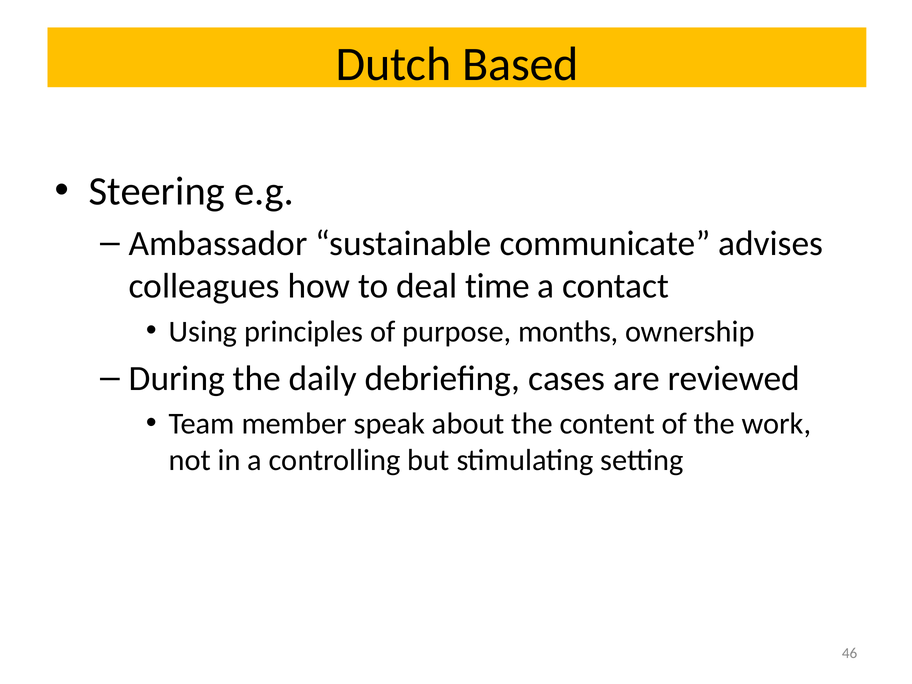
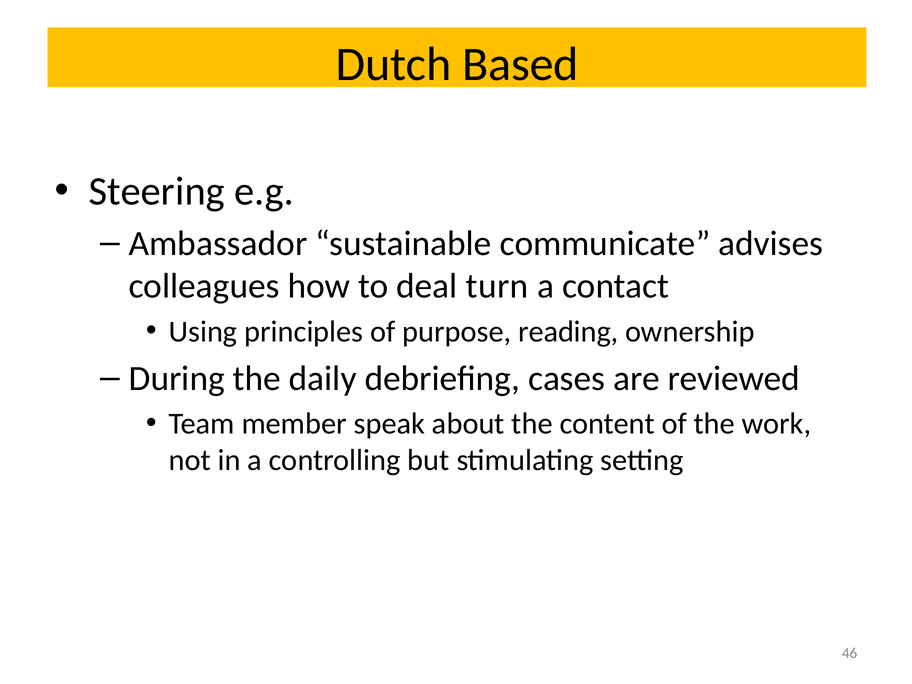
time: time -> turn (497, 286)
months: months -> reading (568, 332)
